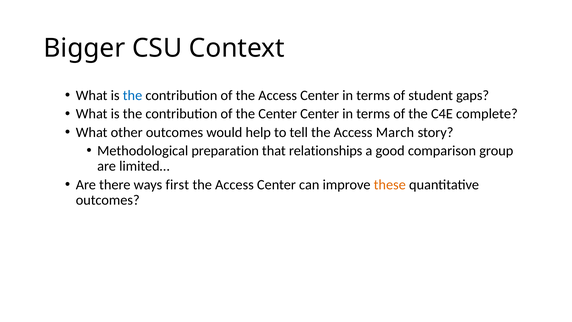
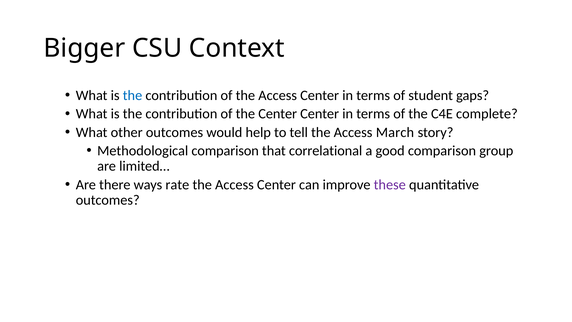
Methodological preparation: preparation -> comparison (225, 151)
relationships: relationships -> correlational (326, 151)
first: first -> rate (177, 185)
these colour: orange -> purple (390, 185)
